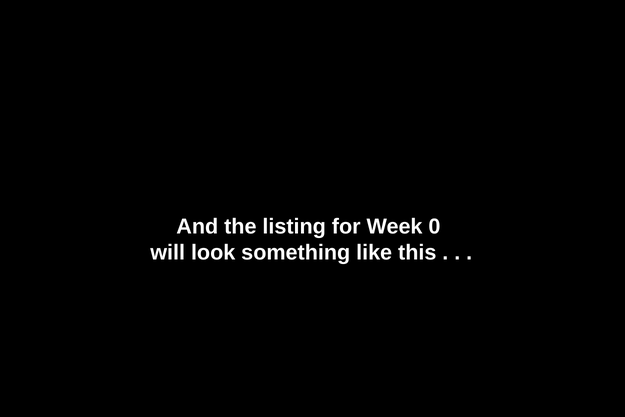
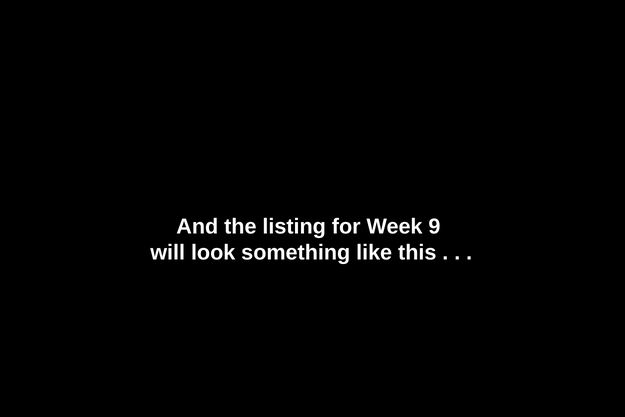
0: 0 -> 9 (435, 226)
